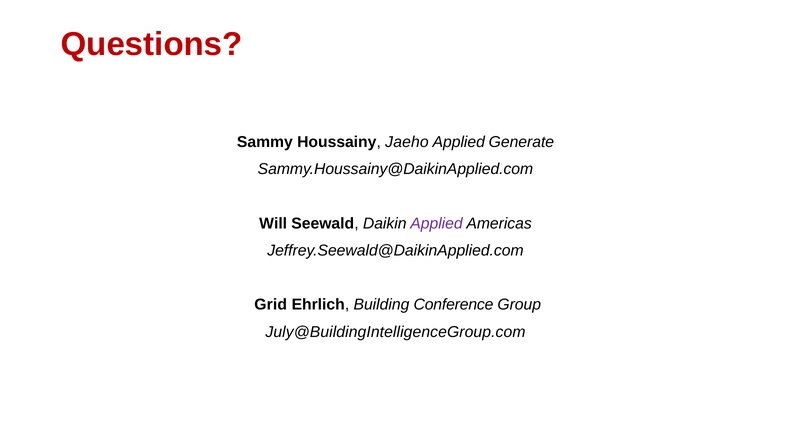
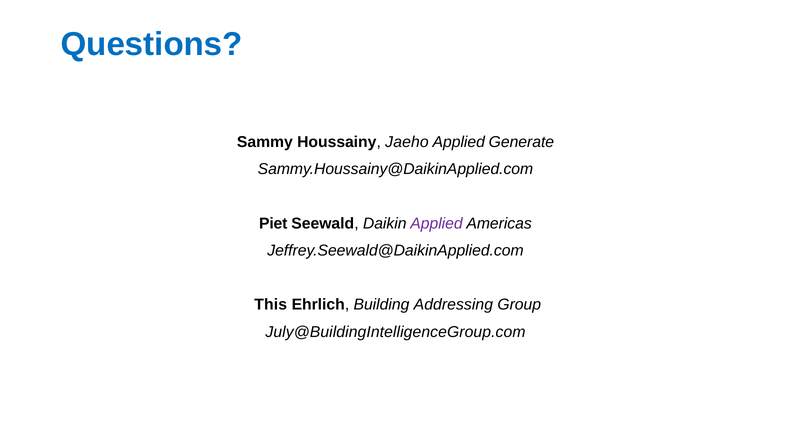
Questions colour: red -> blue (152, 44)
Will: Will -> Piet (273, 223)
Grid: Grid -> This (271, 305)
Conference: Conference -> Addressing (453, 305)
